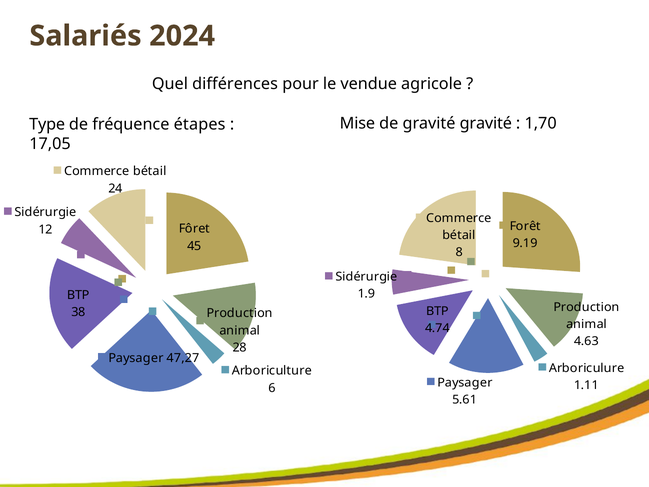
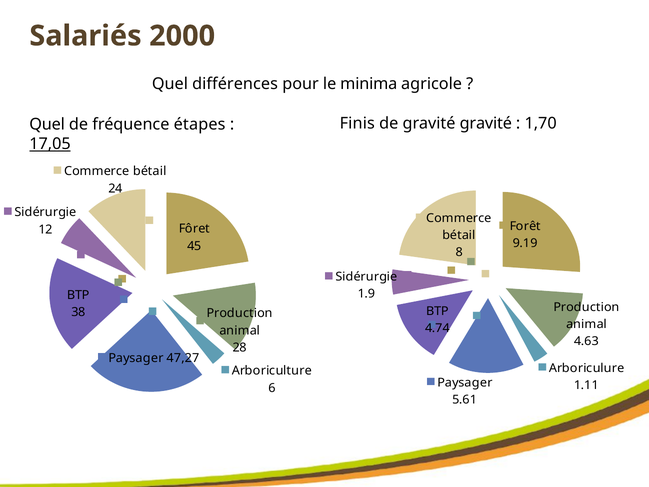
2024: 2024 -> 2000 (182, 36)
vendue: vendue -> minima (369, 84)
Mise: Mise -> Finis (357, 123)
Type: Type -> Quel (47, 125)
17,05 underline: none -> present (50, 144)
